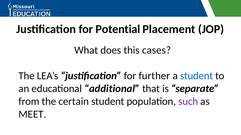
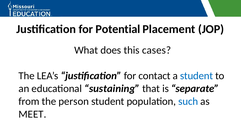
further: further -> contact (154, 76)
additional: additional -> sustaining (112, 89)
certain: certain -> person (74, 102)
such colour: purple -> blue (188, 102)
